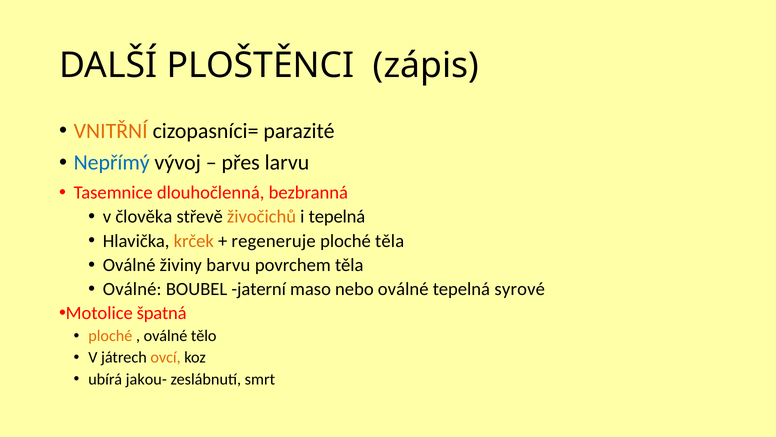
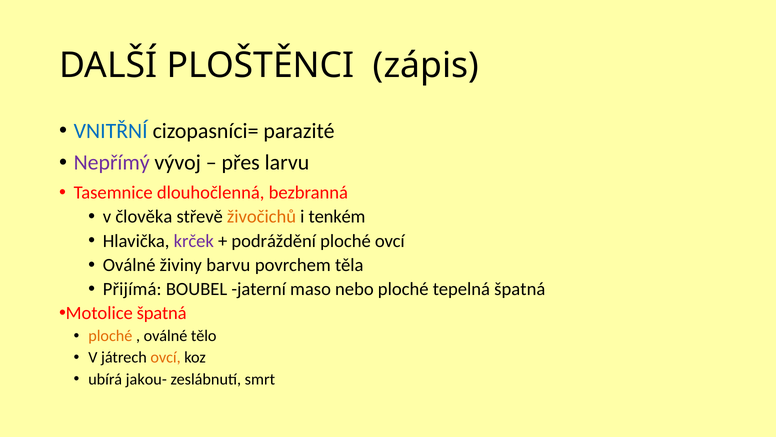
VNITŘNÍ colour: orange -> blue (111, 131)
Nepřímý colour: blue -> purple (112, 162)
i tepelná: tepelná -> tenkém (337, 217)
krček colour: orange -> purple (194, 241)
regeneruje: regeneruje -> podráždění (274, 241)
ploché těla: těla -> ovcí (390, 241)
Oválné: Oválné -> Přijímá (132, 289)
nebo oválné: oválné -> ploché (403, 289)
tepelná syrové: syrové -> špatná (520, 289)
